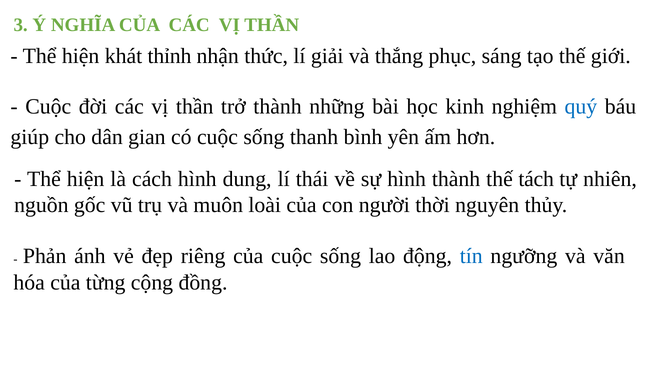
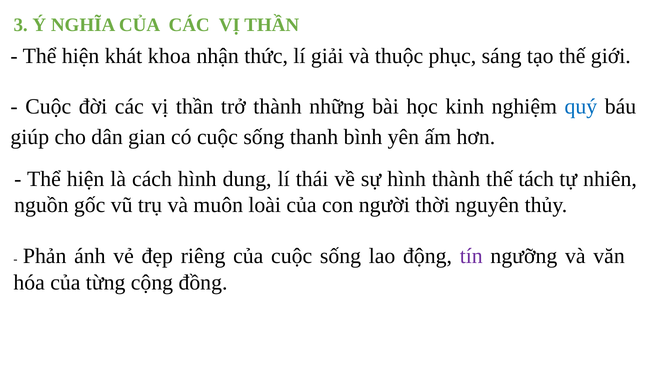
thỉnh: thỉnh -> khoa (169, 56)
thắng: thắng -> thuộc (399, 56)
tín colour: blue -> purple (471, 256)
